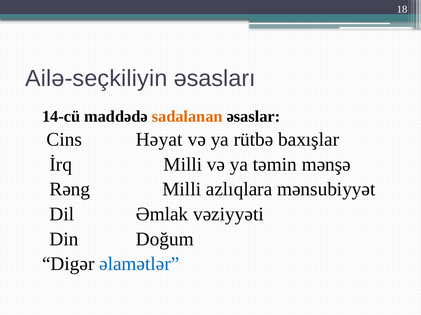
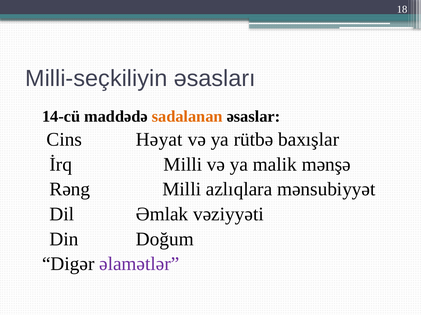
Ailə-seçkiliyin: Ailə-seçkiliyin -> Milli-seçkiliyin (96, 79)
təmin: təmin -> malik (275, 165)
əlamətlər colour: blue -> purple (139, 264)
